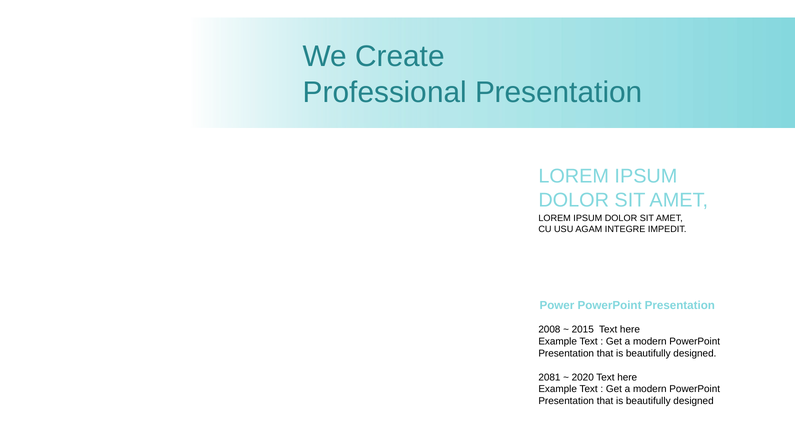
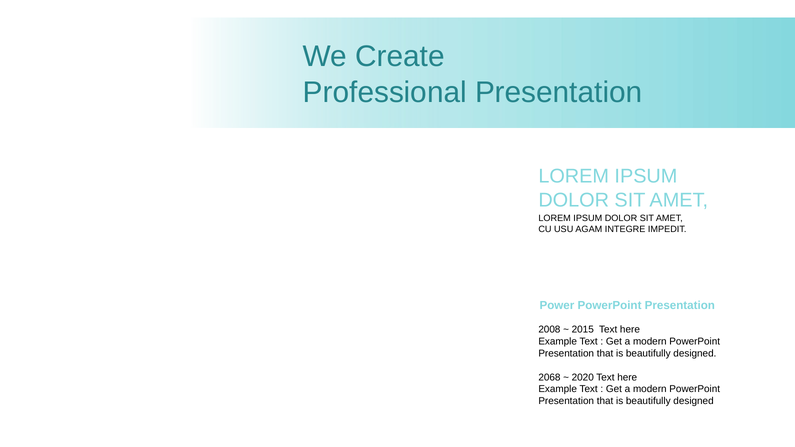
2081: 2081 -> 2068 (549, 377)
